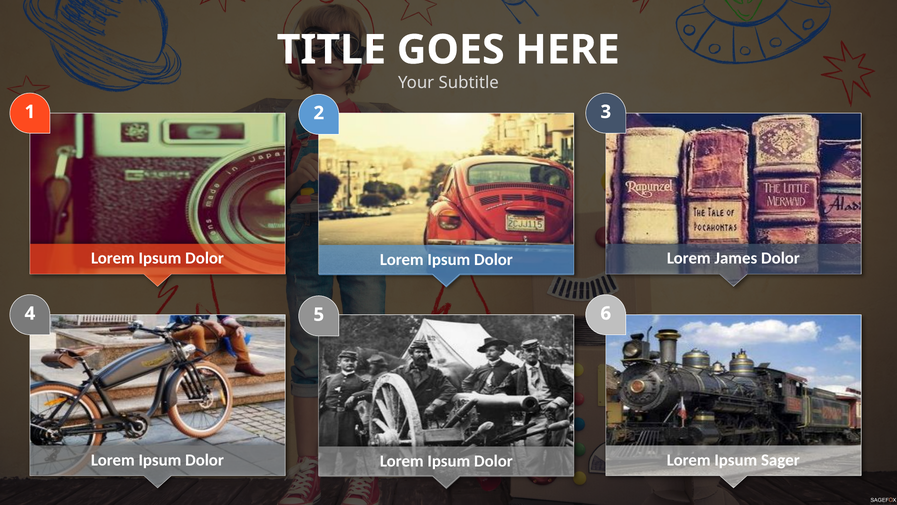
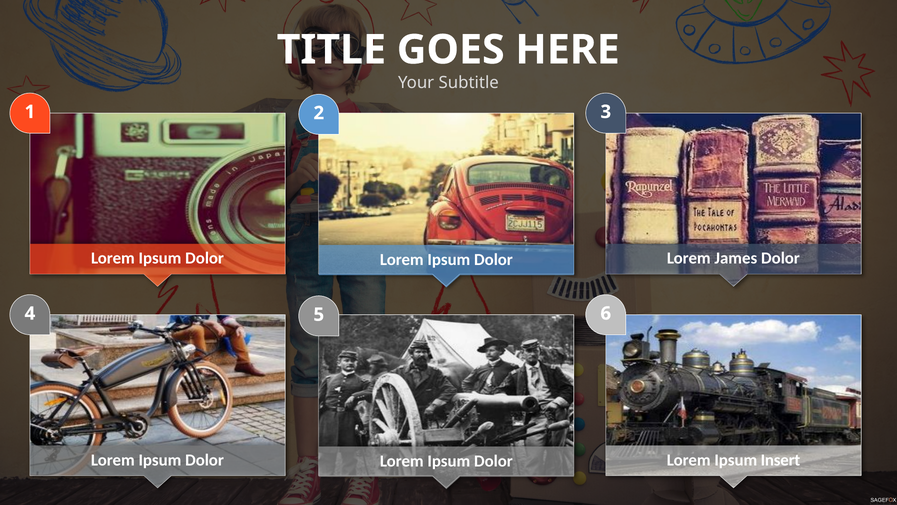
Sager: Sager -> Insert (780, 460)
